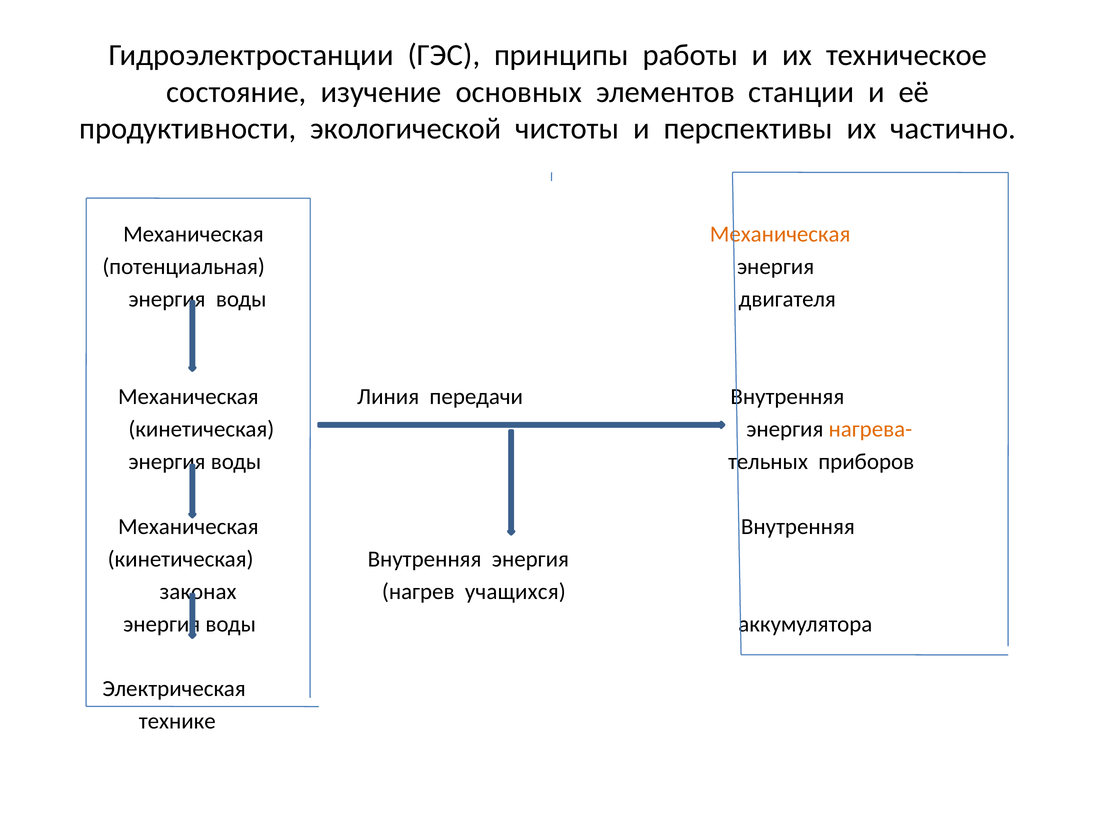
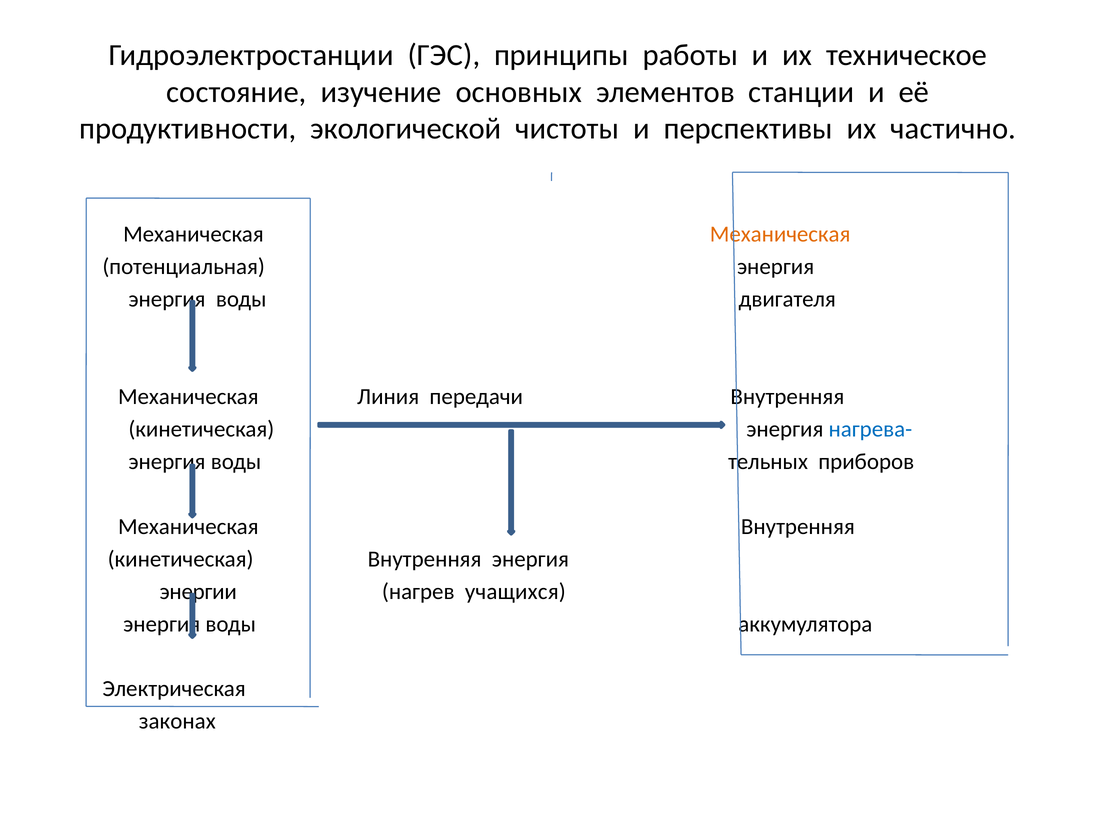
нагрева- colour: orange -> blue (870, 429)
законах: законах -> энергии (198, 592)
технике: технике -> законах (177, 722)
